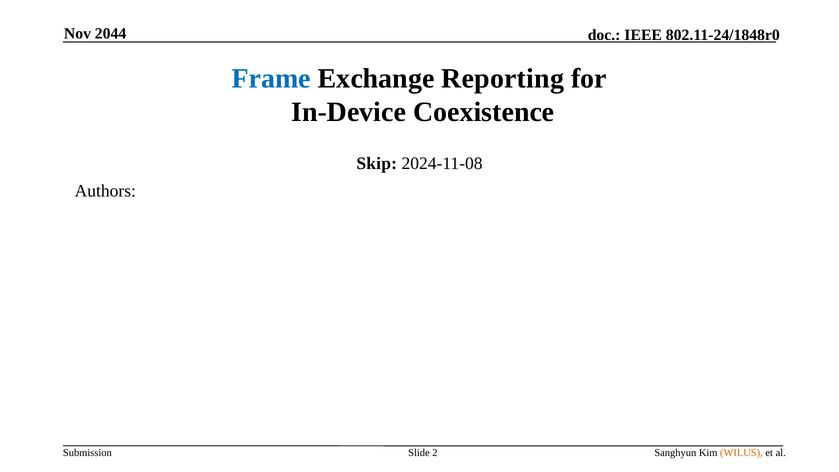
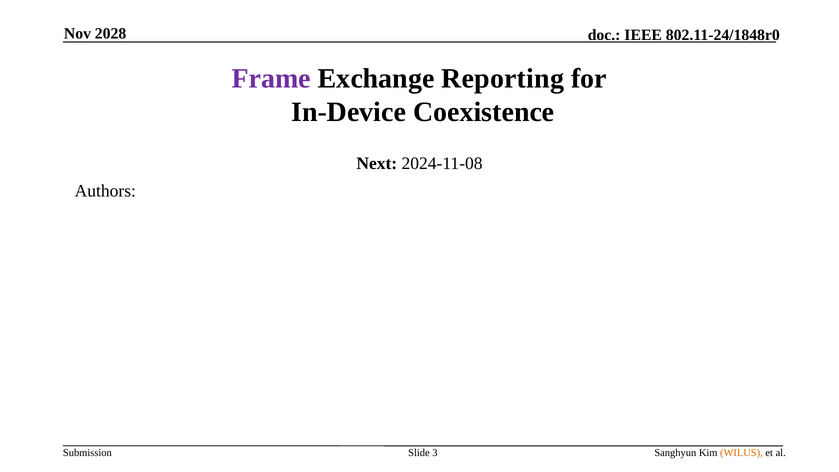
2044: 2044 -> 2028 (111, 33)
Frame colour: blue -> purple (271, 78)
Skip: Skip -> Next (377, 164)
2: 2 -> 3 (435, 453)
